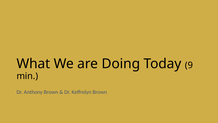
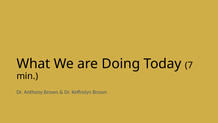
9: 9 -> 7 (189, 65)
